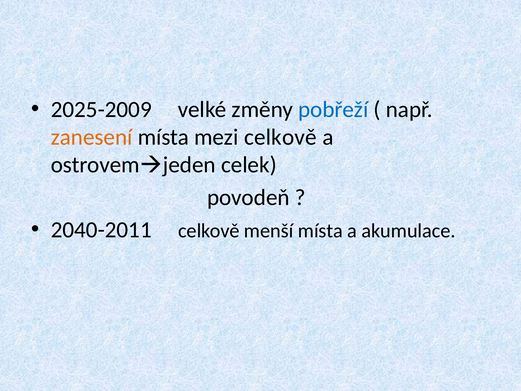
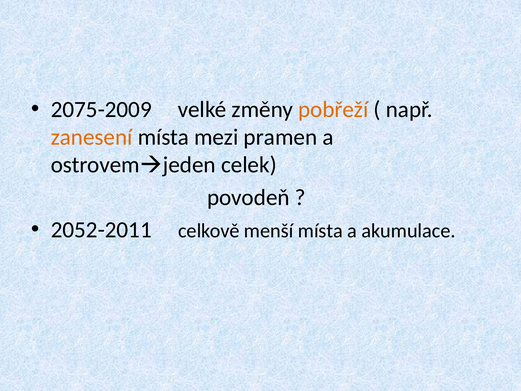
2025-2009: 2025-2009 -> 2075-2009 (101, 109)
pobřeží colour: blue -> orange (333, 109)
mezi celkově: celkově -> pramen (280, 137)
2040-2011: 2040-2011 -> 2052-2011 (101, 230)
